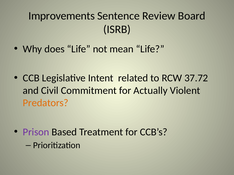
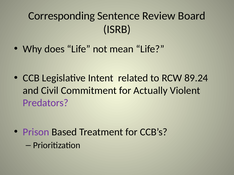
Improvements: Improvements -> Corresponding (62, 16)
37.72: 37.72 -> 89.24 (196, 78)
Predators colour: orange -> purple (46, 103)
